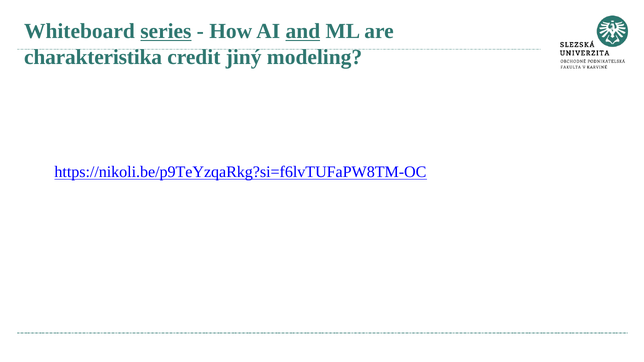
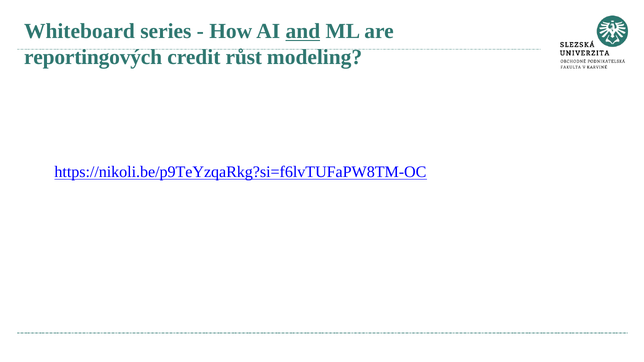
series underline: present -> none (166, 31)
charakteristika: charakteristika -> reportingových (93, 57)
jiný: jiný -> růst (244, 57)
